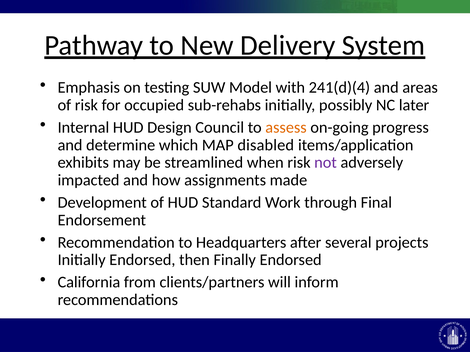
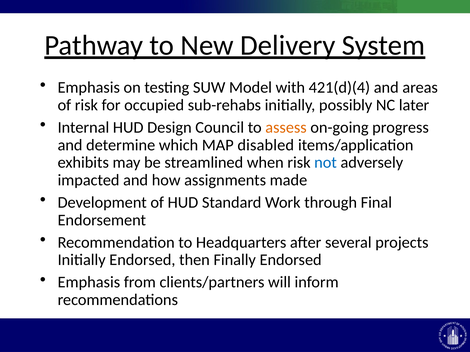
241(d)(4: 241(d)(4 -> 421(d)(4 (339, 88)
not colour: purple -> blue (326, 163)
California: California -> Emphasis (89, 283)
